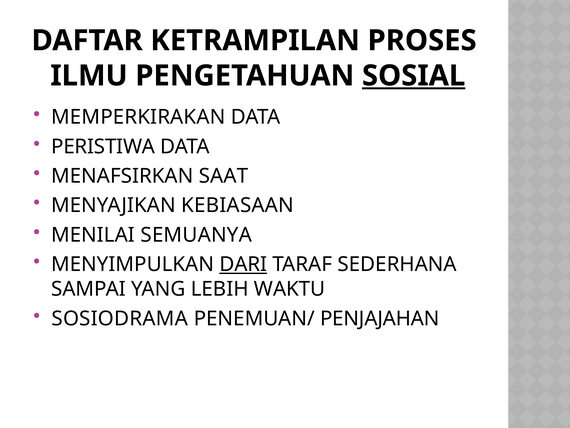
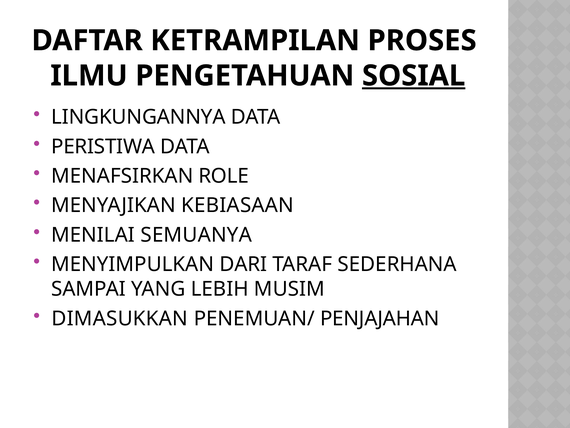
MEMPERKIRAKAN: MEMPERKIRAKAN -> LINGKUNGANNYA (138, 117)
SAAT: SAAT -> ROLE (224, 176)
DARI underline: present -> none (243, 264)
WAKTU: WAKTU -> MUSIM (289, 289)
SOSIODRAMA: SOSIODRAMA -> DIMASUKKAN (120, 318)
